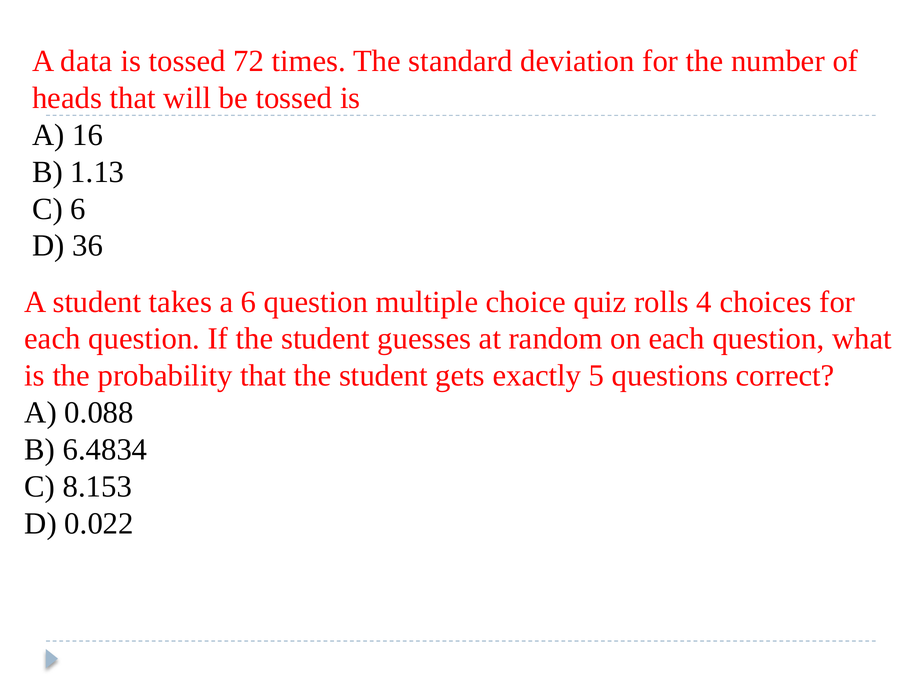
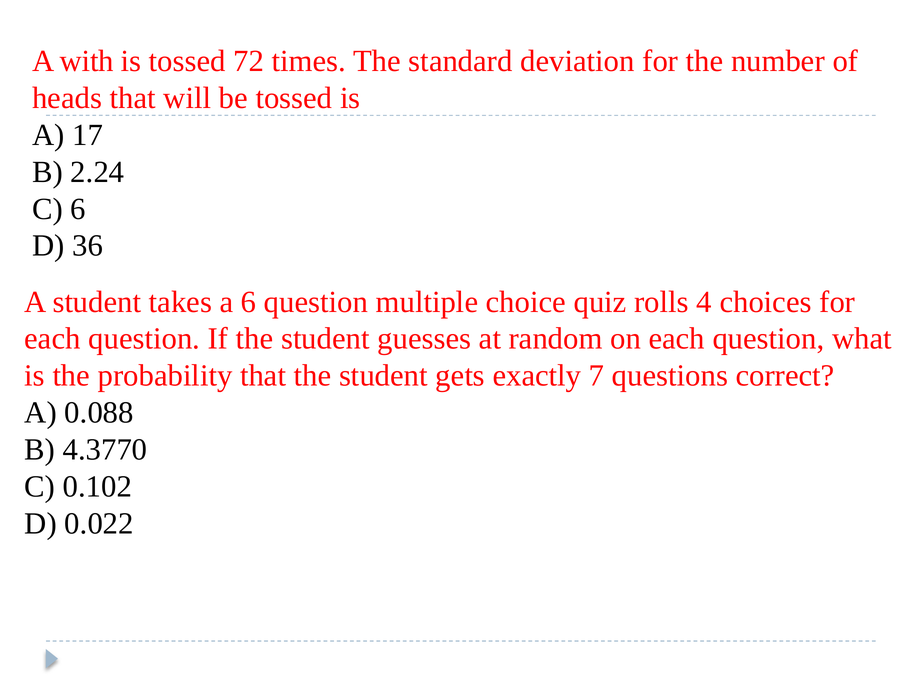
data: data -> with (87, 61)
16: 16 -> 17 (88, 135)
1.13: 1.13 -> 2.24 (97, 172)
5: 5 -> 7 (597, 375)
6.4834: 6.4834 -> 4.3770 (105, 449)
8.153: 8.153 -> 0.102 (97, 486)
